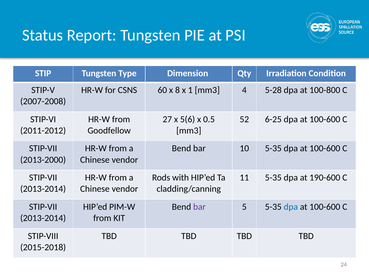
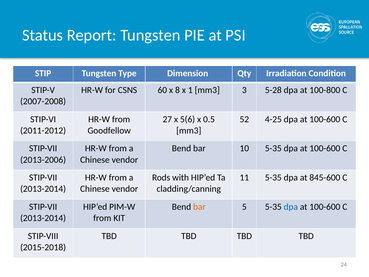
4: 4 -> 3 (244, 90)
6-25: 6-25 -> 4-25 (273, 119)
2013-2000: 2013-2000 -> 2013-2006 (43, 160)
190-600: 190-600 -> 845-600 (325, 177)
bar colour: purple -> orange (199, 207)
